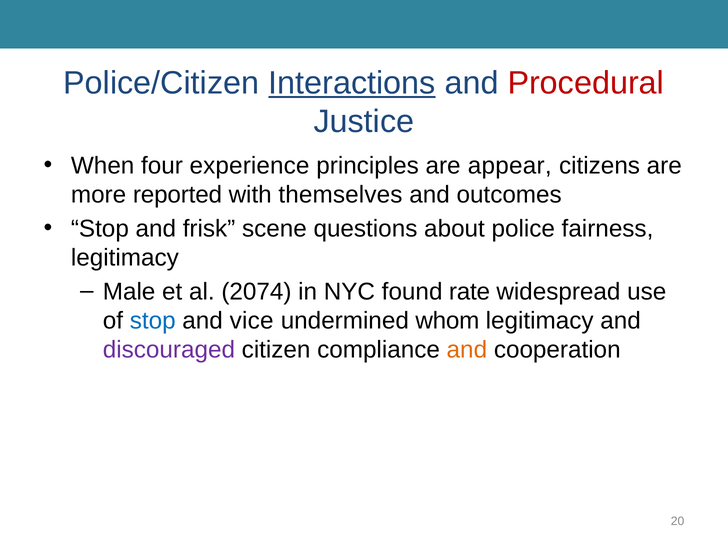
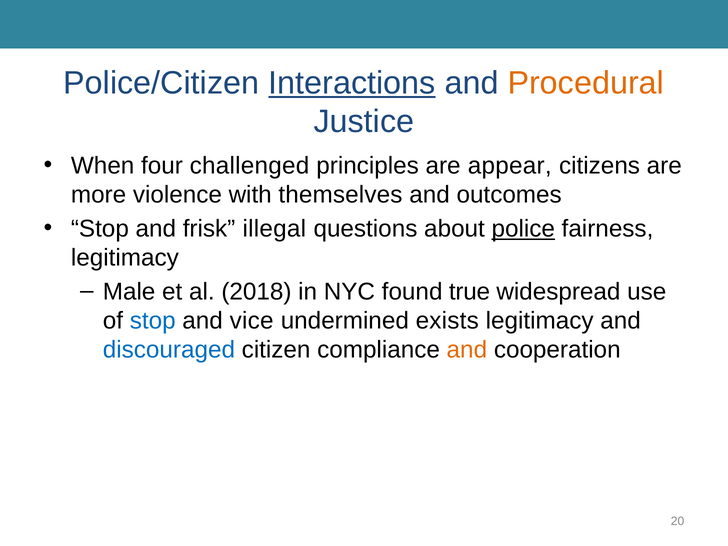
Procedural colour: red -> orange (586, 83)
experience: experience -> challenged (249, 166)
reported: reported -> violence (177, 195)
scene: scene -> illegal (274, 229)
police underline: none -> present (523, 229)
2074: 2074 -> 2018 (256, 292)
rate: rate -> true (469, 292)
whom: whom -> exists (447, 321)
discouraged colour: purple -> blue (169, 350)
